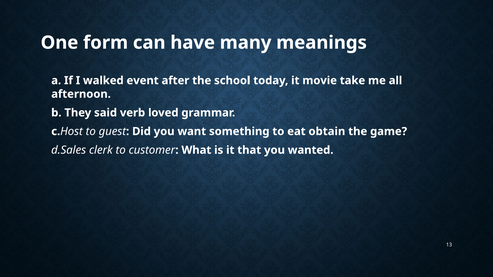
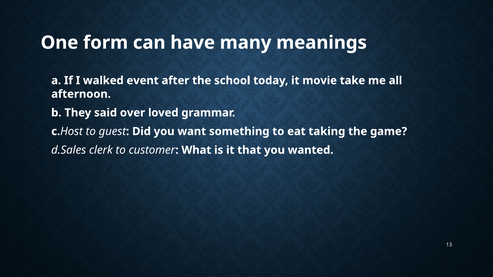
verb: verb -> over (133, 113)
obtain: obtain -> taking (327, 132)
